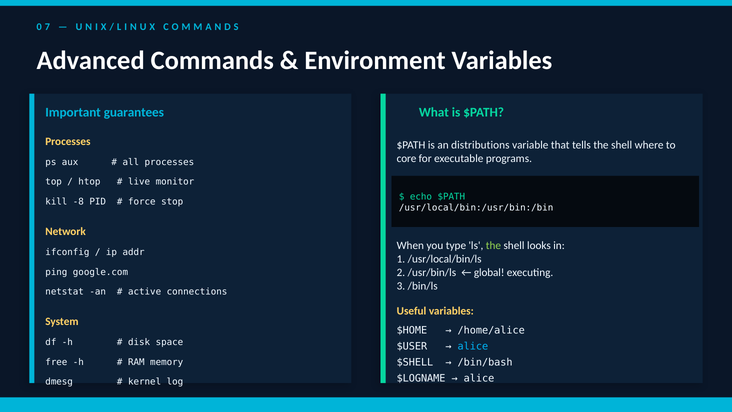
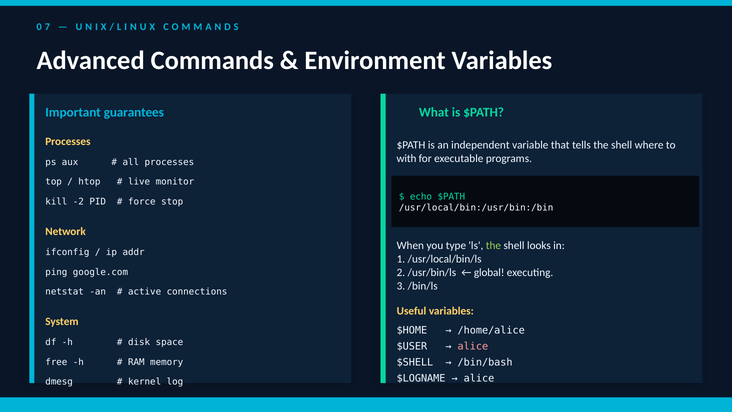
distributions: distributions -> independent (480, 145)
core: core -> with (407, 158)
-8: -8 -> -2 (78, 202)
alice colour: light blue -> pink (473, 346)
